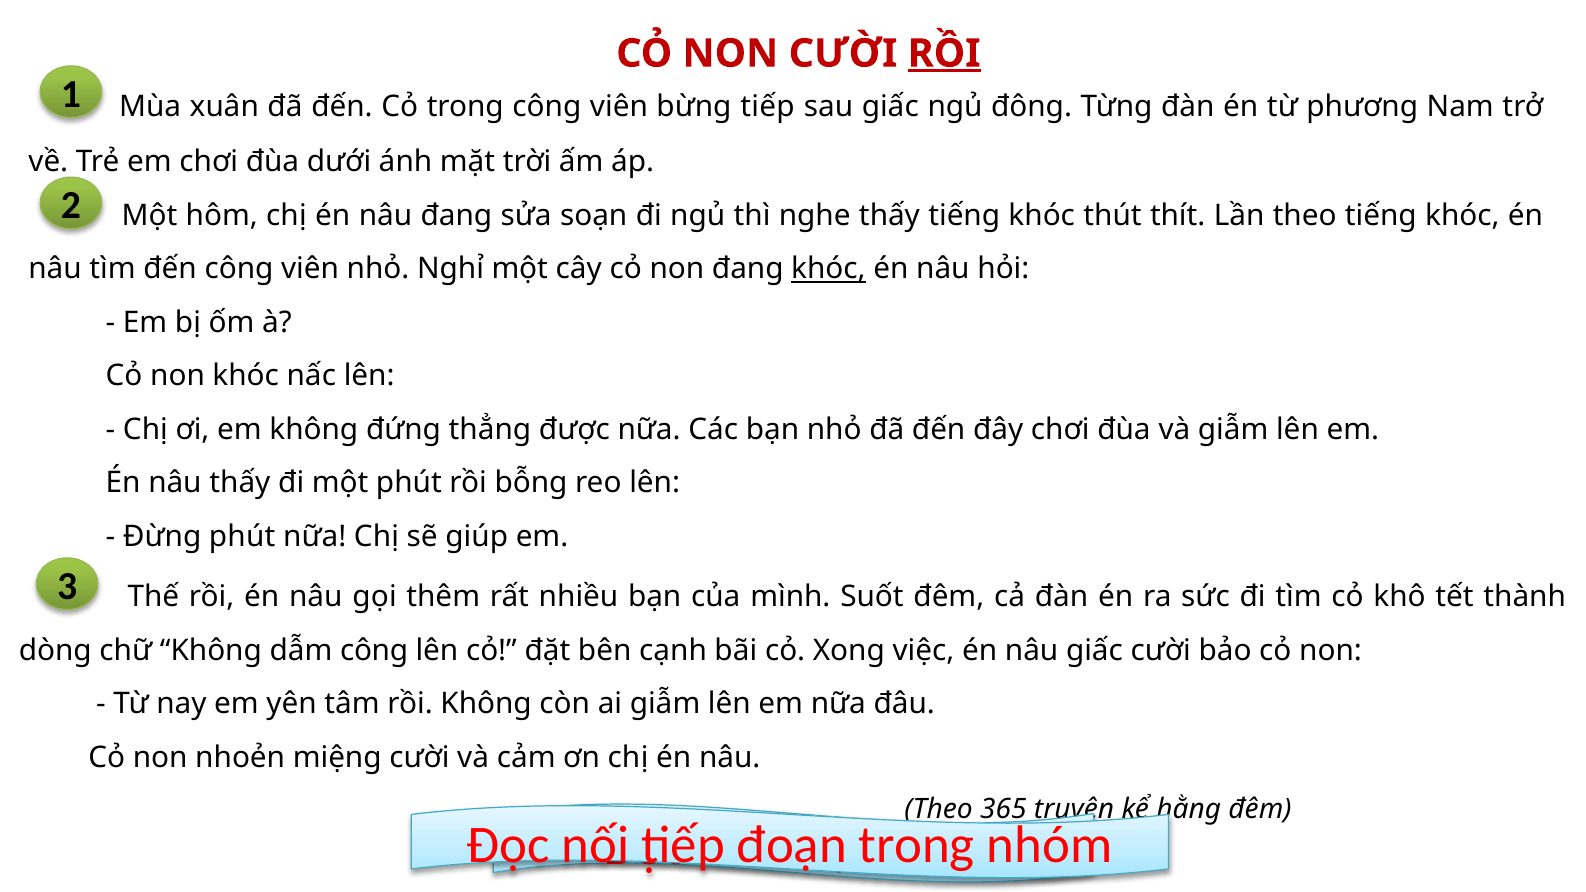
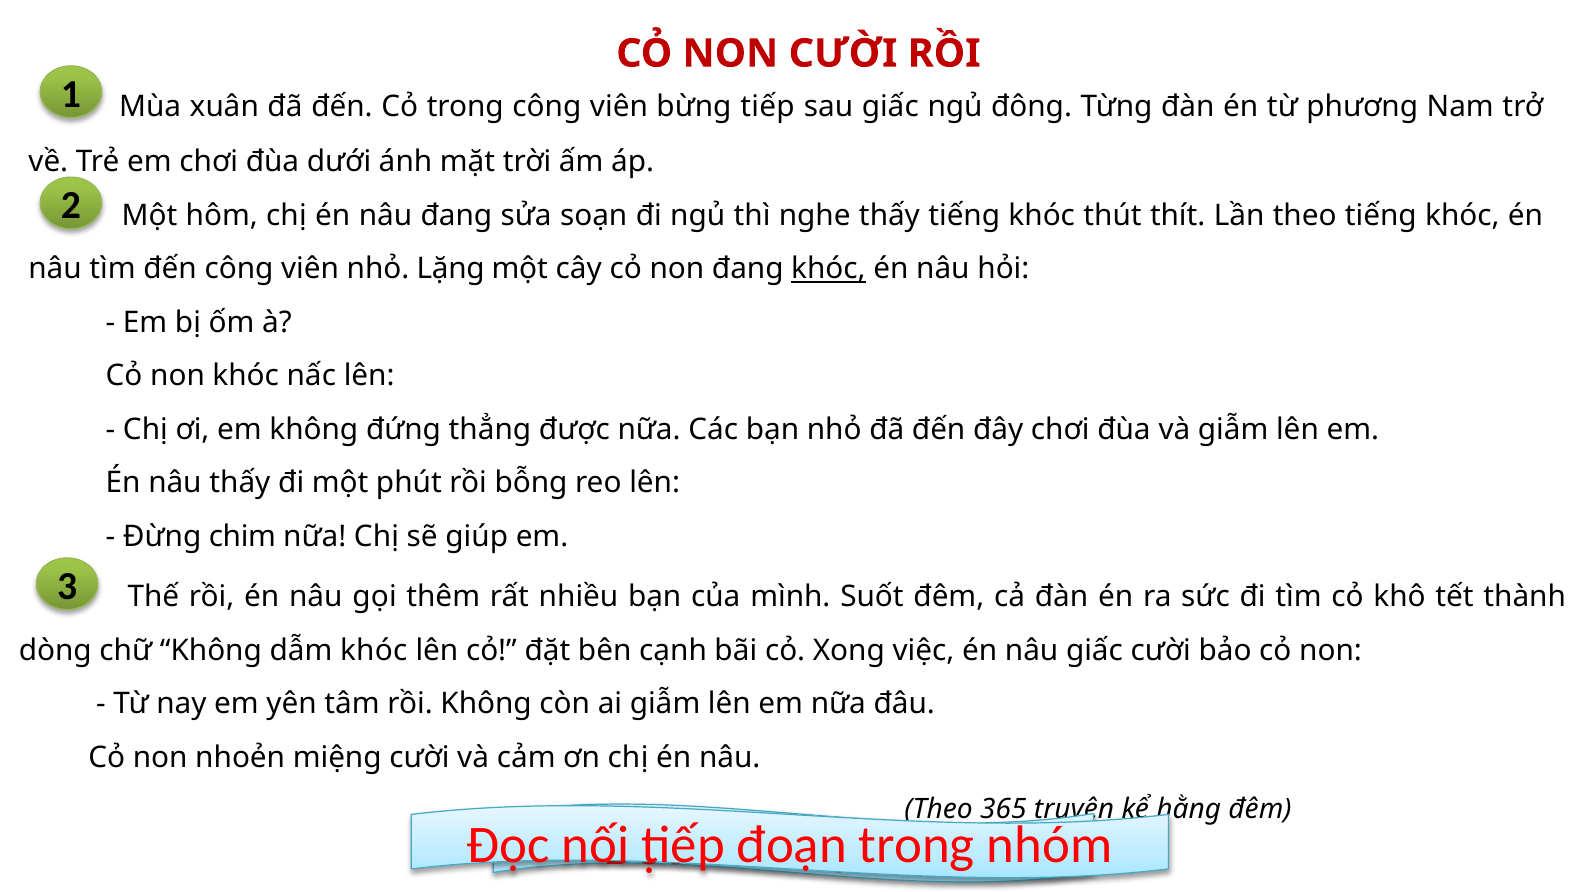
RỒI underline: present -> none (944, 54)
Nghỉ: Nghỉ -> Lặng (451, 269)
Đừng phút: phút -> chim (242, 537)
dẫm công: công -> khóc (374, 650)
